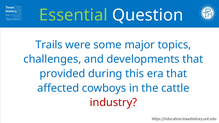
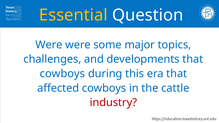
Essential colour: light green -> yellow (73, 15)
Trails: Trails -> Were (49, 45)
provided: provided -> cowboys (62, 74)
